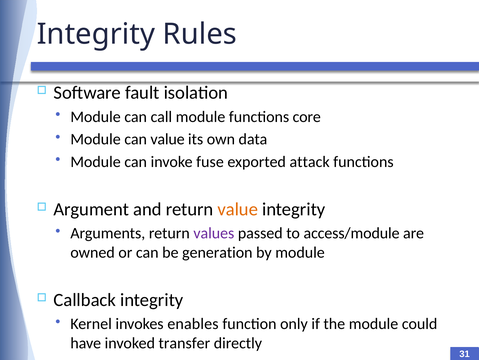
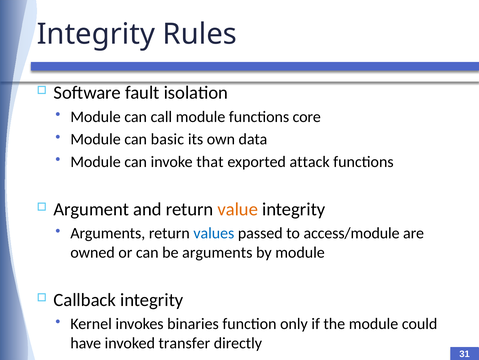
can value: value -> basic (167, 139)
fuse: fuse -> that (210, 161)
values colour: purple -> blue (214, 233)
be generation: generation -> arguments (217, 252)
enables: enables -> binaries (193, 323)
